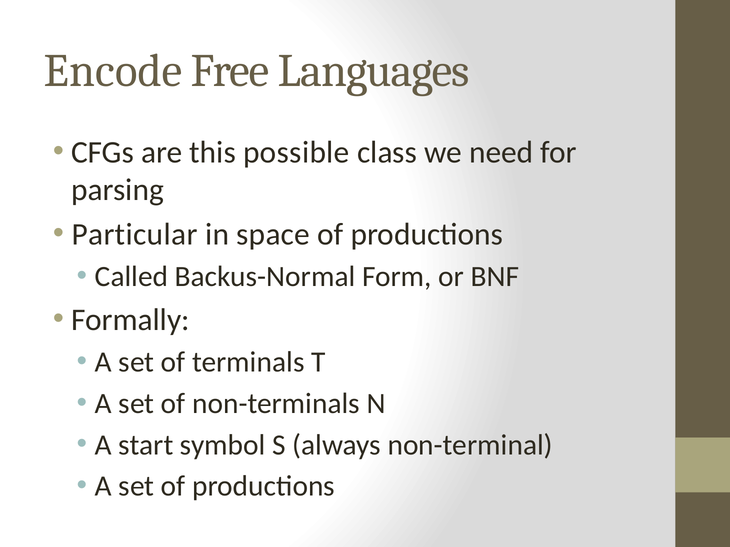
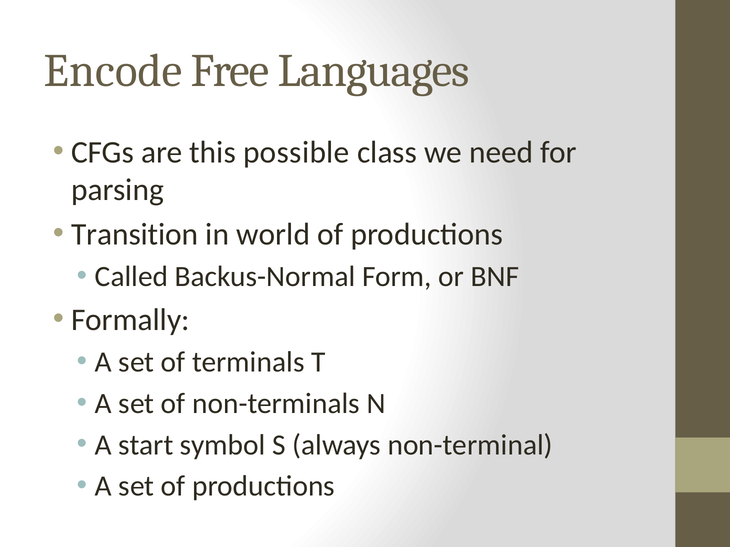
Particular: Particular -> Transition (135, 234)
space: space -> world (273, 234)
